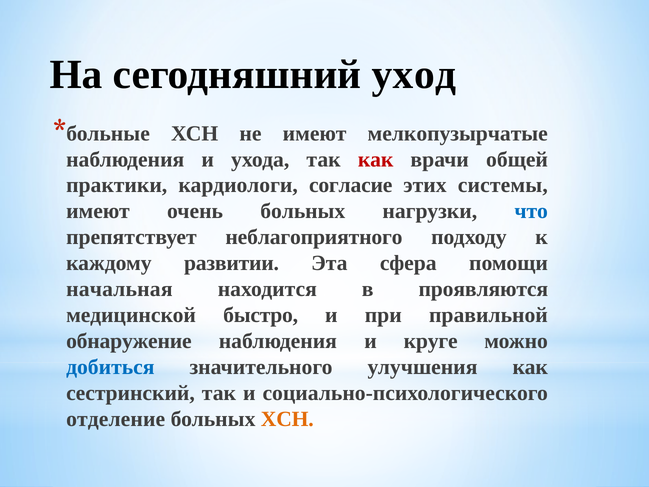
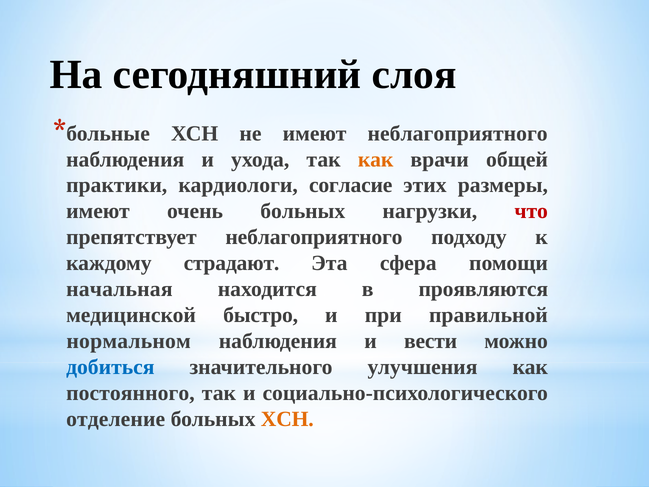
уход: уход -> слоя (414, 74)
имеют мелкопузырчатые: мелкопузырчатые -> неблагоприятного (458, 133)
как colour: red -> orange (376, 159)
системы: системы -> размеры (503, 185)
что colour: blue -> red (531, 211)
развитии: развитии -> страдают (232, 263)
обнаружение: обнаружение -> нормальном (129, 341)
круге: круге -> вести (431, 341)
сестринский: сестринский -> постоянного (130, 393)
